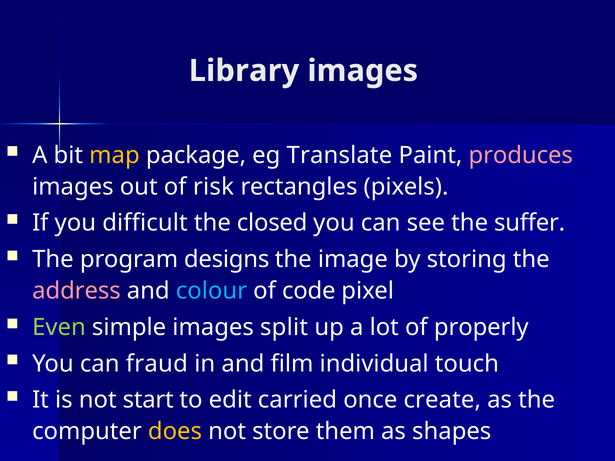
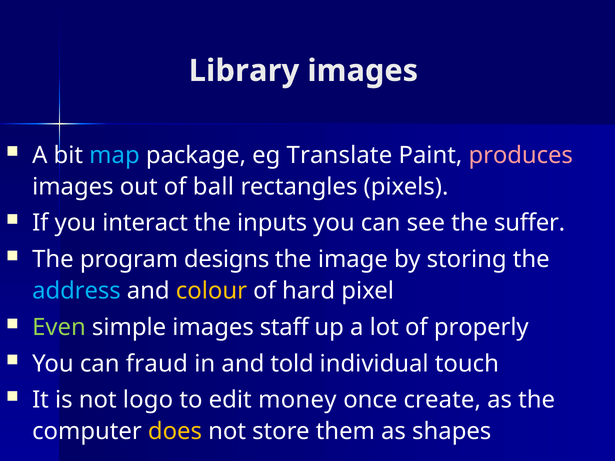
map colour: yellow -> light blue (114, 155)
risk: risk -> ball (213, 187)
difficult: difficult -> interact (145, 223)
closed: closed -> inputs (272, 223)
address colour: pink -> light blue (76, 291)
colour colour: light blue -> yellow (211, 291)
code: code -> hard (309, 291)
split: split -> staff (284, 327)
film: film -> told (292, 364)
start: start -> logo (148, 400)
carried: carried -> money (297, 400)
